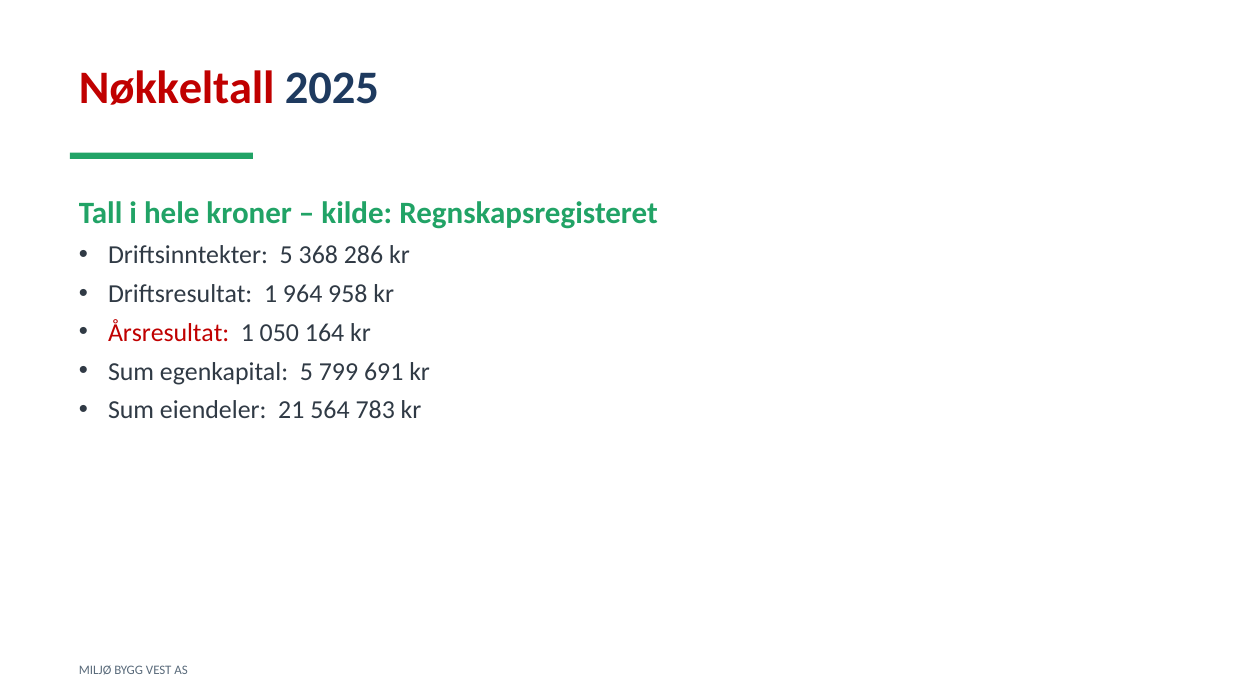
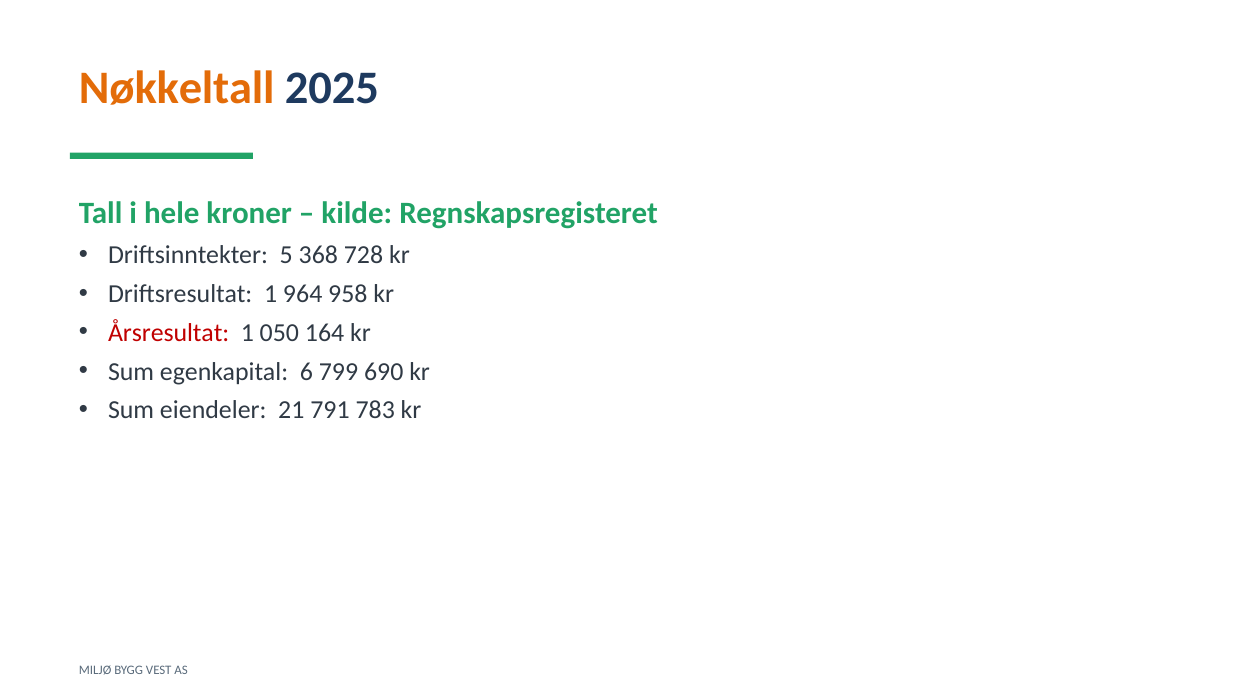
Nøkkeltall colour: red -> orange (177, 89)
286: 286 -> 728 (364, 255)
egenkapital 5: 5 -> 6 (306, 372)
691: 691 -> 690 (384, 372)
564: 564 -> 791 (330, 410)
